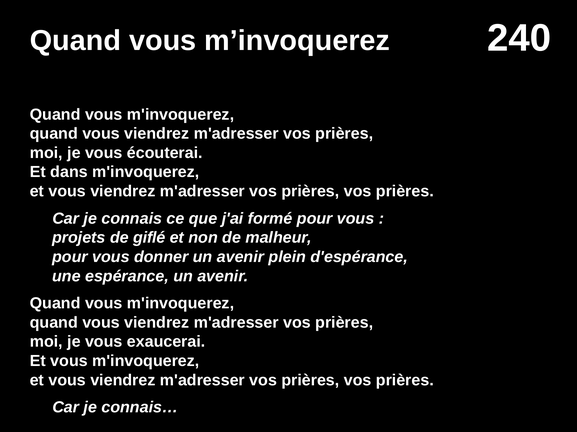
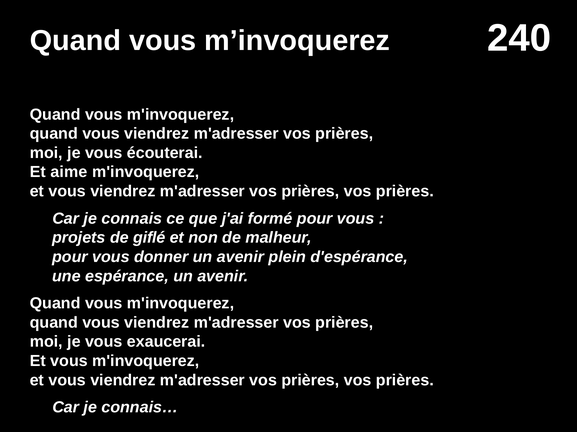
dans: dans -> aime (69, 172)
